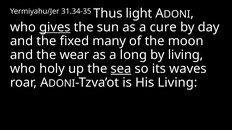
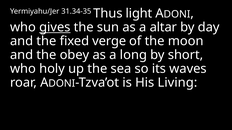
cure: cure -> altar (163, 27)
many: many -> verge (109, 41)
wear: wear -> obey (74, 55)
by living: living -> short (186, 55)
sea underline: present -> none (121, 69)
